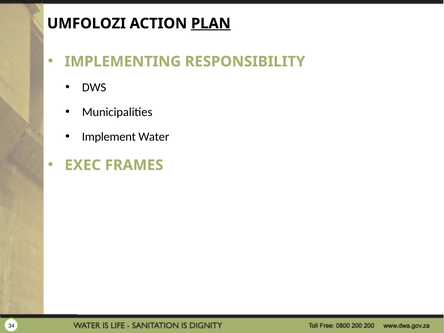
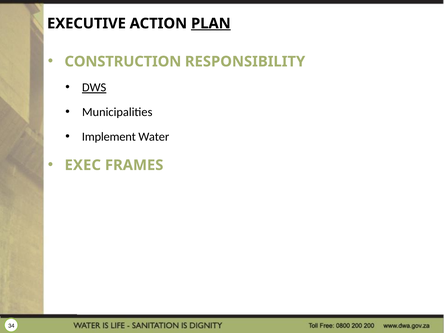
UMFOLOZI: UMFOLOZI -> EXECUTIVE (86, 23)
IMPLEMENTING: IMPLEMENTING -> CONSTRUCTION (123, 62)
DWS underline: none -> present (94, 88)
